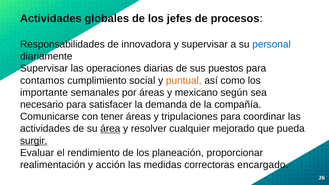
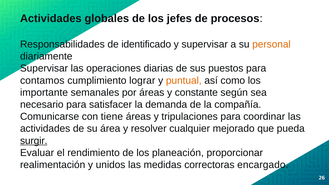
innovadora: innovadora -> identificado (146, 44)
personal colour: blue -> orange (271, 44)
social: social -> lograr (142, 80)
mexicano: mexicano -> constante (196, 93)
tener: tener -> tiene (112, 117)
área underline: present -> none (110, 129)
acción: acción -> unidos (111, 165)
